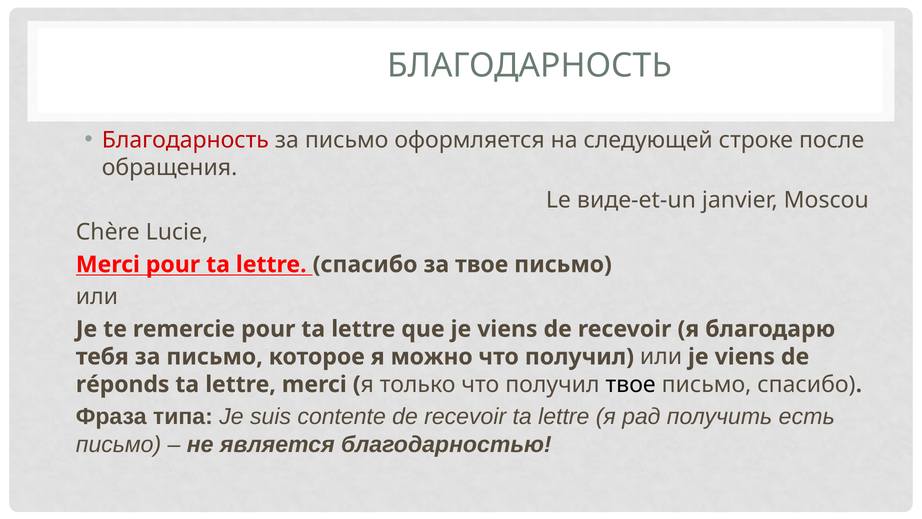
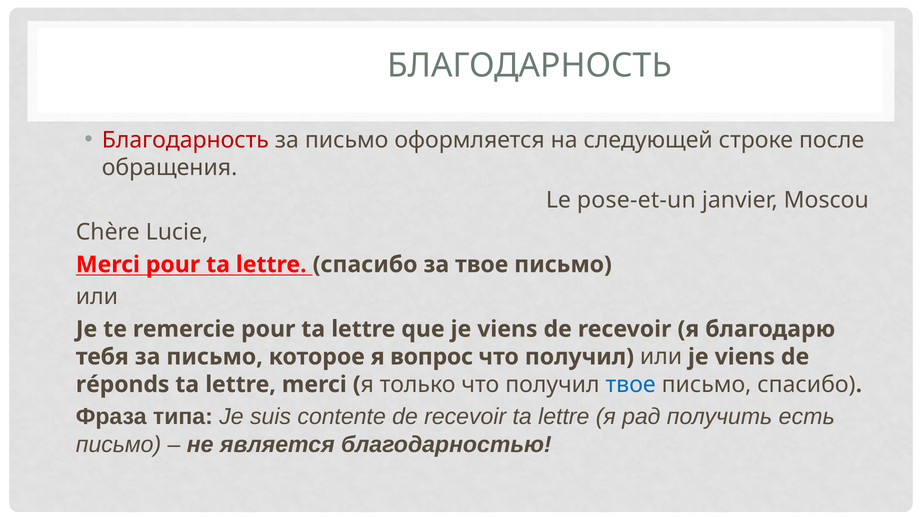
виде-et-un: виде-et-un -> pose-et-un (636, 200)
можно: можно -> вопрос (432, 357)
твое colour: black -> blue (631, 384)
